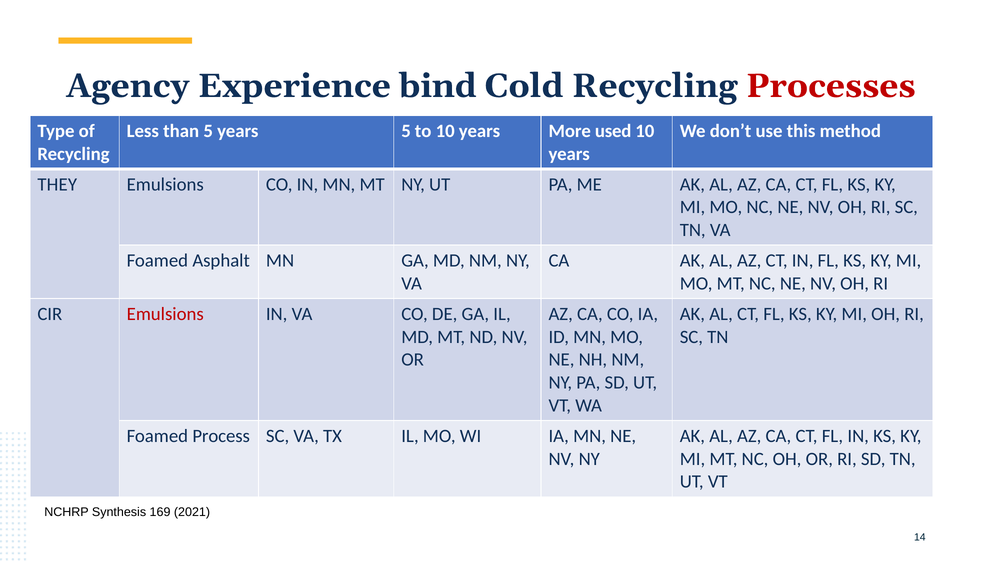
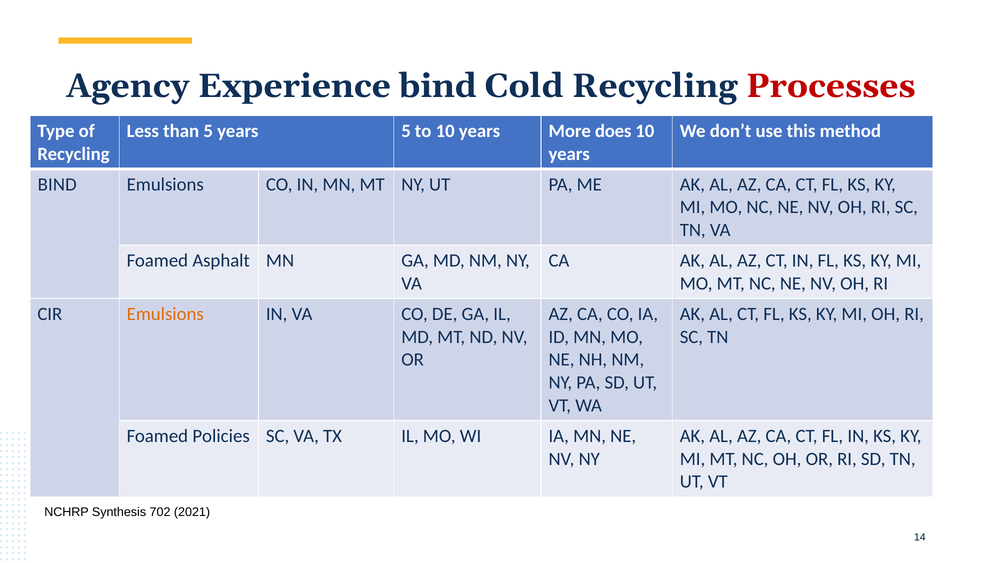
used: used -> does (613, 131)
THEY: THEY -> BIND (57, 185)
Emulsions colour: red -> orange (165, 314)
Process: Process -> Policies (221, 436)
169: 169 -> 702 (160, 513)
